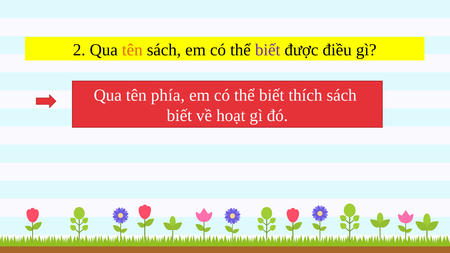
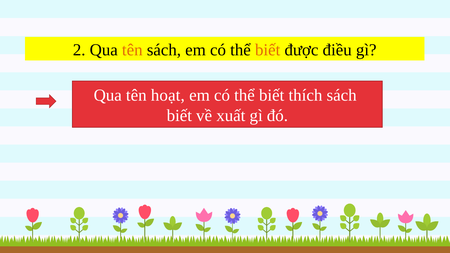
biết colour: purple -> orange (268, 50)
phía: phía -> hoạt (168, 95)
hoạt: hoạt -> xuất (231, 116)
